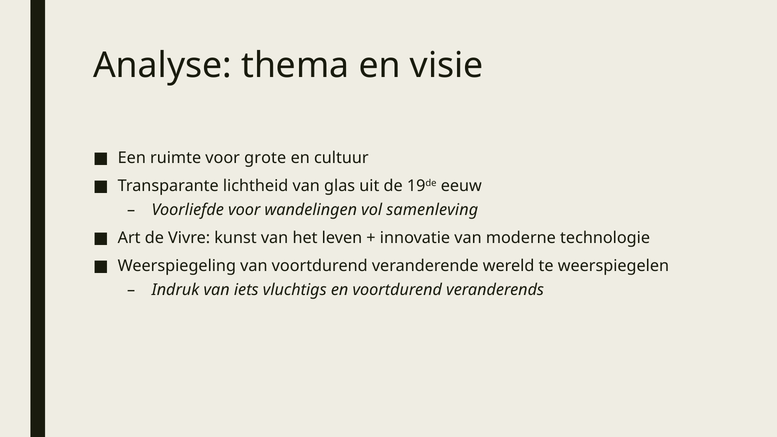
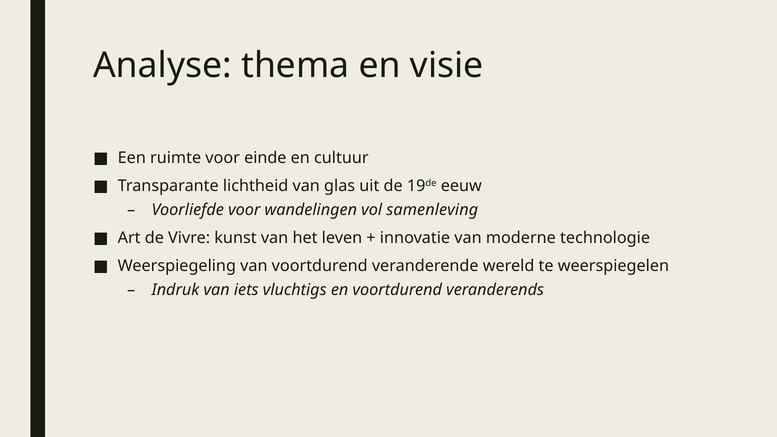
grote: grote -> einde (265, 158)
